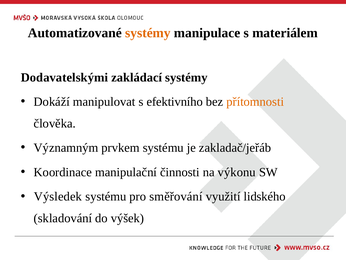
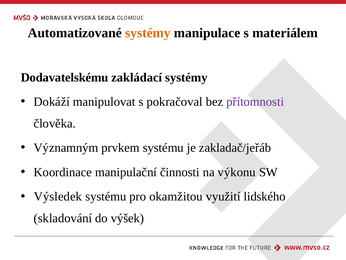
Dodavatelskými: Dodavatelskými -> Dodavatelskému (65, 77)
efektivního: efektivního -> pokračoval (175, 102)
přítomnosti colour: orange -> purple (255, 102)
směřování: směřování -> okamžitou (176, 196)
